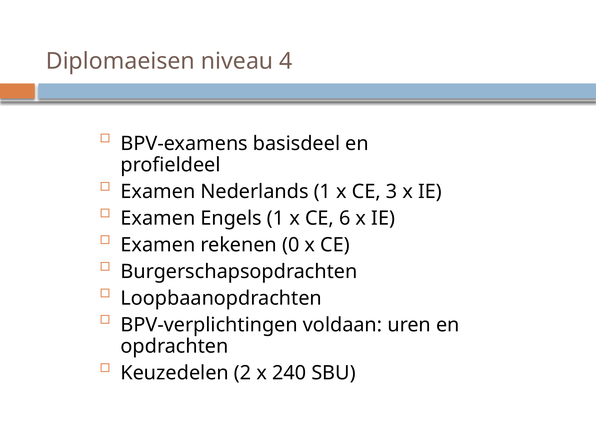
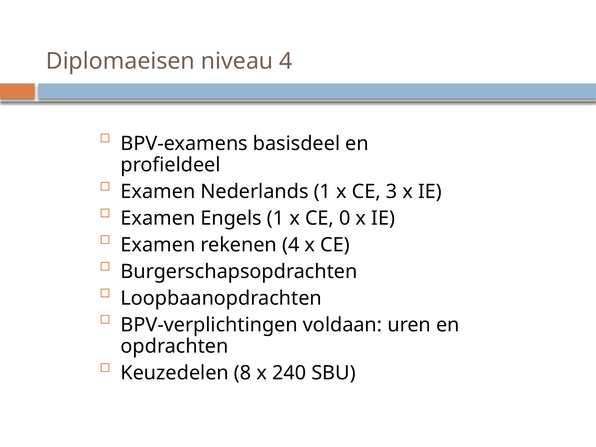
6: 6 -> 0 (345, 218)
rekenen 0: 0 -> 4 (291, 245)
2: 2 -> 8 (243, 373)
